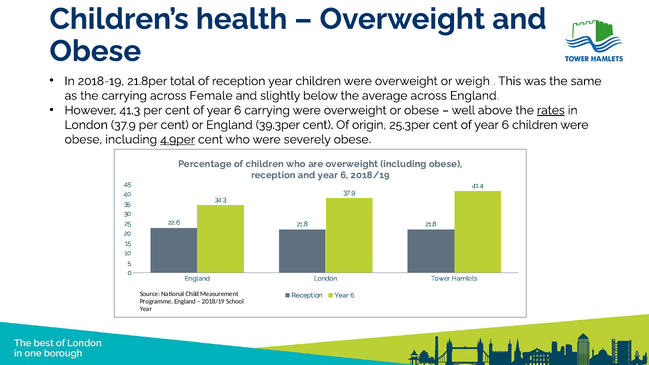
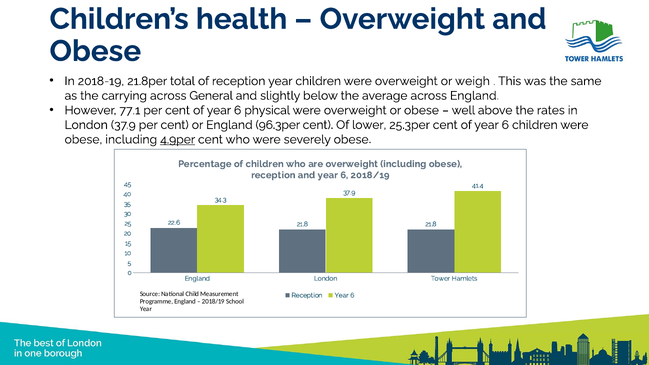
Female: Female -> General (211, 96)
41.3: 41.3 -> 77.1 (130, 110)
6 carrying: carrying -> physical (267, 110)
rates underline: present -> none (551, 110)
39.3per: 39.3per -> 96.3per (278, 125)
origin: origin -> lower (369, 125)
